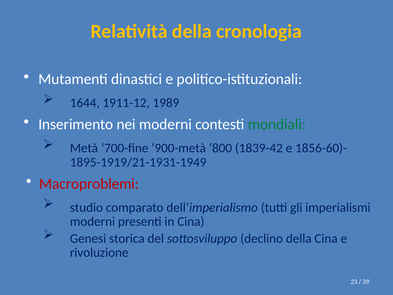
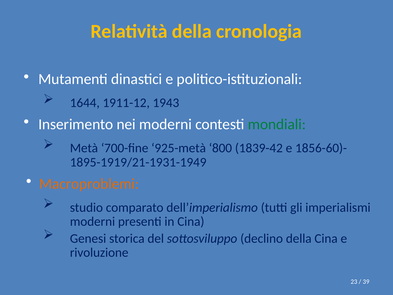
1989: 1989 -> 1943 (166, 103)
900-metà: 900-metà -> 925-metà (179, 148)
Macroproblemi colour: red -> orange (89, 184)
